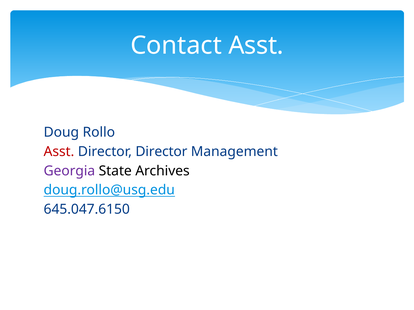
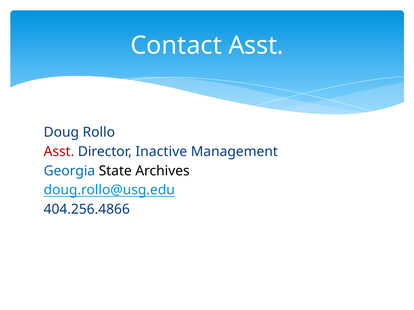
Director Director: Director -> Inactive (161, 152)
Georgia colour: purple -> blue (69, 171)
645.047.6150: 645.047.6150 -> 404.256.4866 (87, 210)
